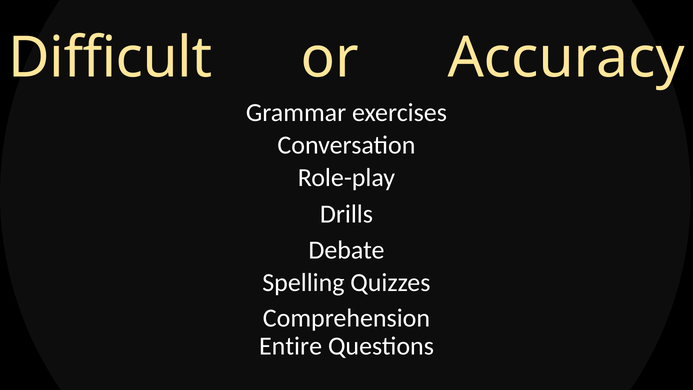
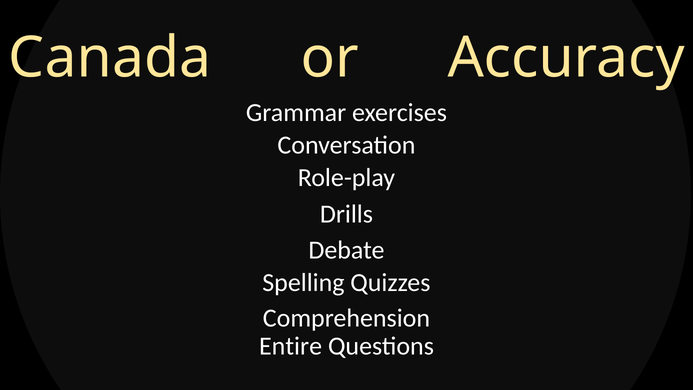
Difficult: Difficult -> Canada (110, 58)
